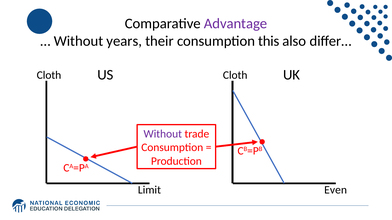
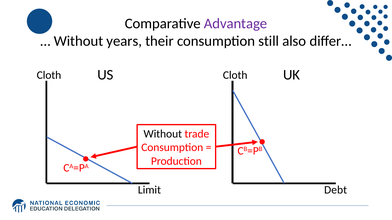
this: this -> still (269, 41)
Without colour: purple -> black (163, 134)
Even: Even -> Debt (336, 190)
